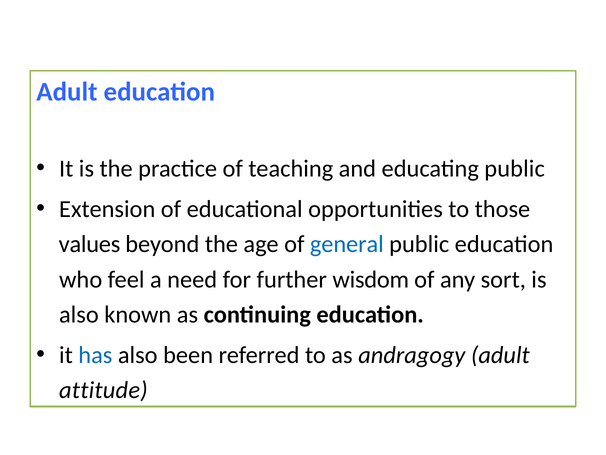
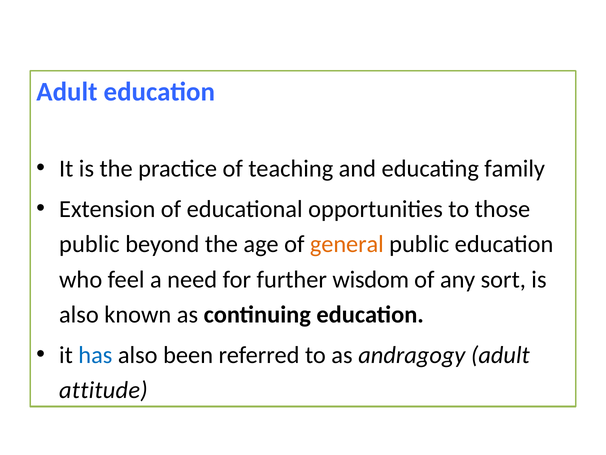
educating public: public -> family (515, 168)
values: values -> public (89, 244)
general colour: blue -> orange (347, 244)
